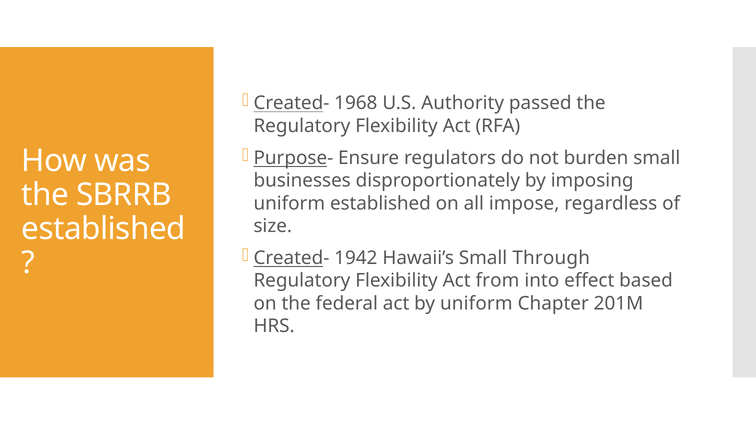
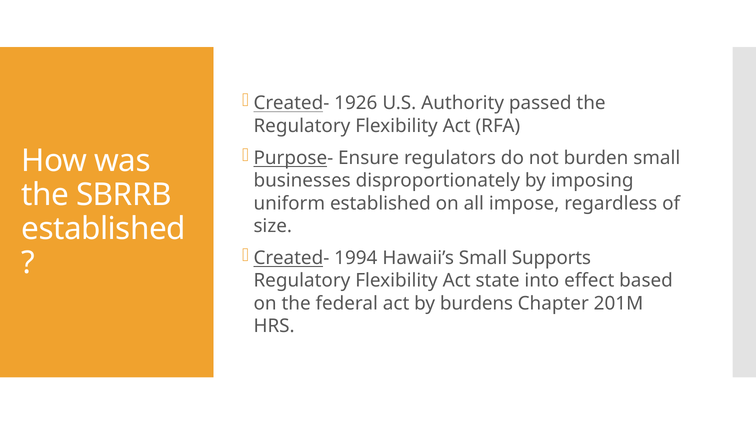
1968: 1968 -> 1926 (356, 103)
1942: 1942 -> 1994 (356, 258)
Through: Through -> Supports (551, 258)
from: from -> state (498, 281)
by uniform: uniform -> burdens (477, 304)
